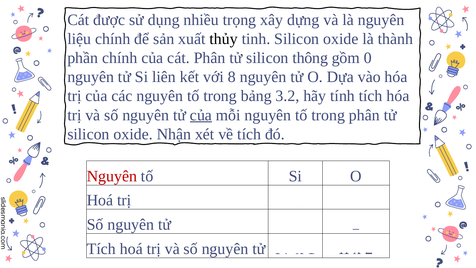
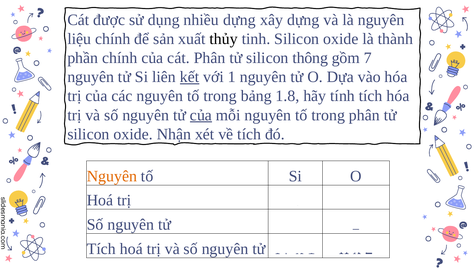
nhiều trọng: trọng -> dựng (239, 20)
0: 0 -> 7 (368, 58)
kết underline: none -> present (190, 77)
với 8: 8 -> 1 (232, 77)
3.2: 3.2 -> 1.8 (287, 96)
Nguyên colour: red -> orange (112, 176)
